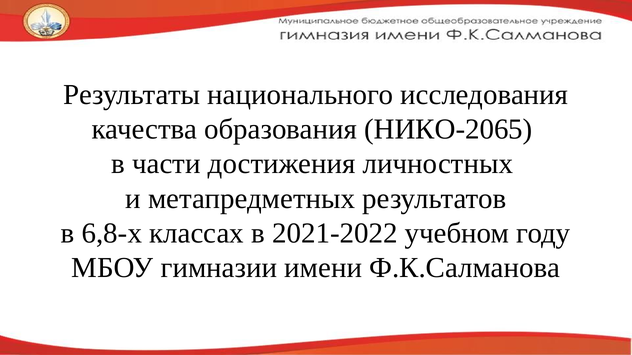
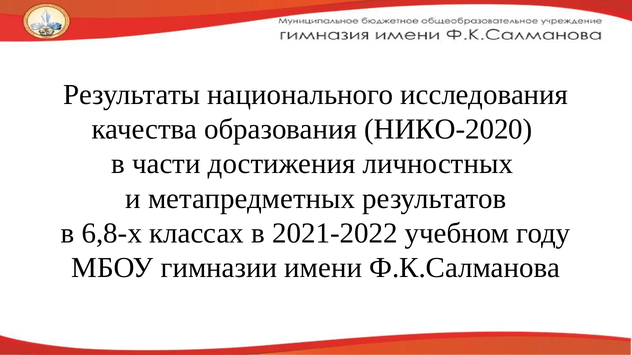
НИКО-2065: НИКО-2065 -> НИКО-2020 (448, 129)
